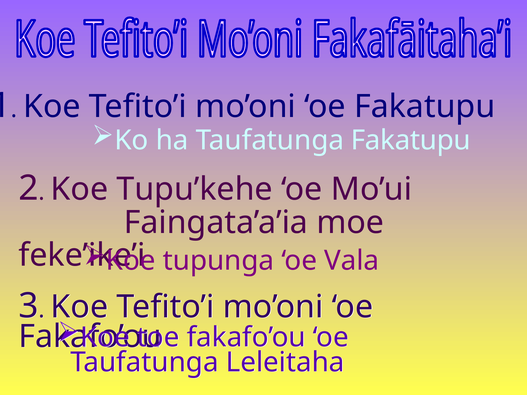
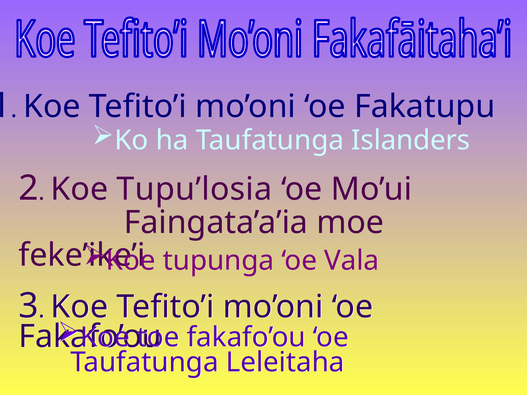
Taufatunga Fakatupu: Fakatupu -> Islanders (411, 141)
Tupu’kehe: Tupu’kehe -> Tupu’losia (194, 189)
